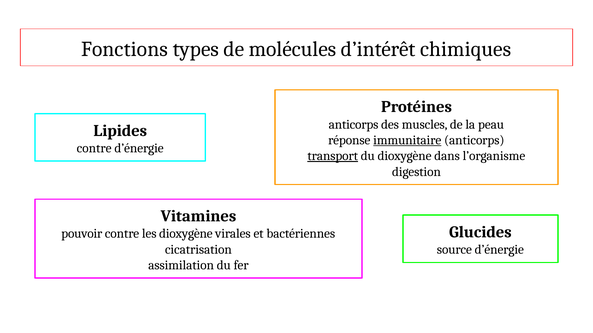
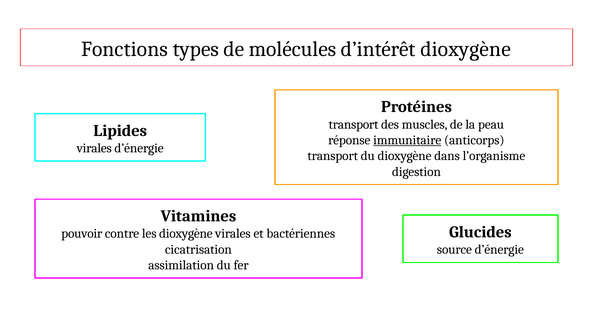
d’intérêt chimiques: chimiques -> dioxygène (466, 49)
anticorps: anticorps -> transport (354, 125)
contre: contre -> virales (94, 148)
transport underline: present -> none (333, 156)
